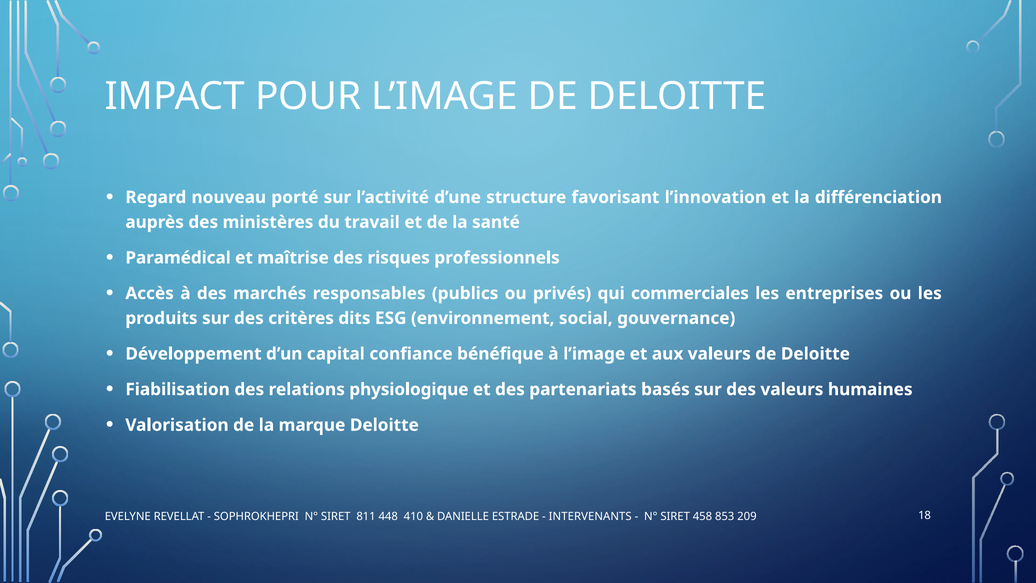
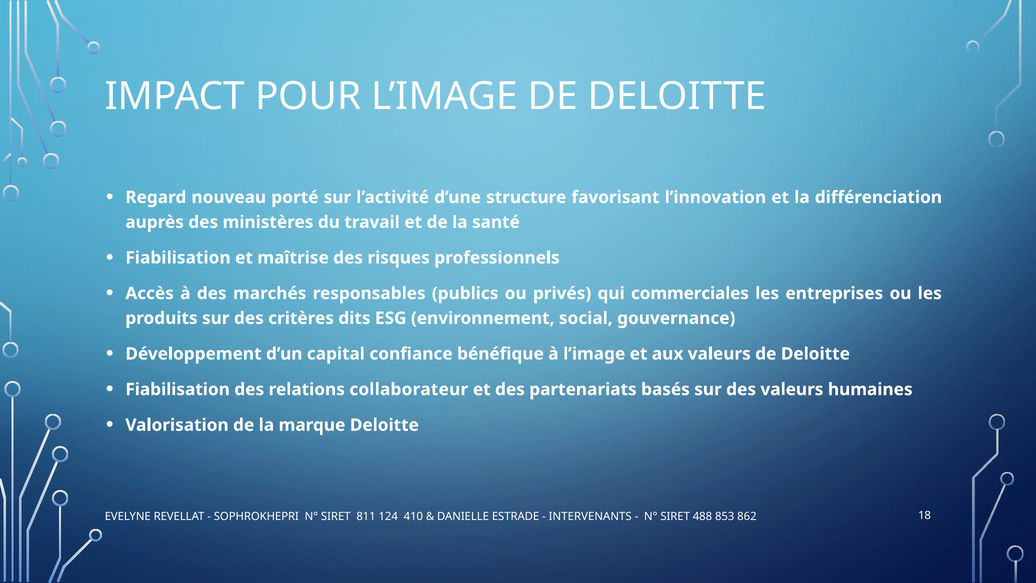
Paramédical: Paramédical -> Fiabilisation (178, 258)
physiologique: physiologique -> collaborateur (409, 389)
448: 448 -> 124 (388, 516)
458: 458 -> 488 (702, 516)
209: 209 -> 862 (747, 516)
